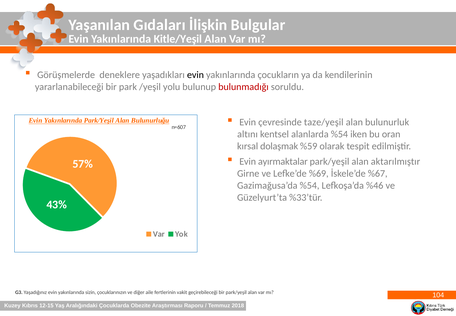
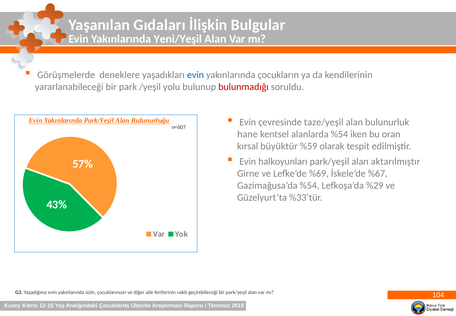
Kitle/Yeşil: Kitle/Yeşil -> Yeni/Yeşil (178, 39)
evin colour: black -> blue (195, 75)
altını: altını -> hane (248, 134)
dolaşmak: dolaşmak -> büyüktür (279, 146)
ayırmaktalar: ayırmaktalar -> halkoyunları (283, 161)
%46: %46 -> %29 (375, 185)
